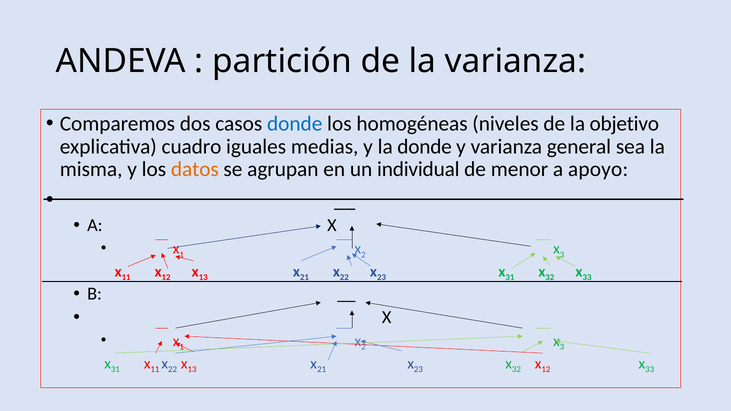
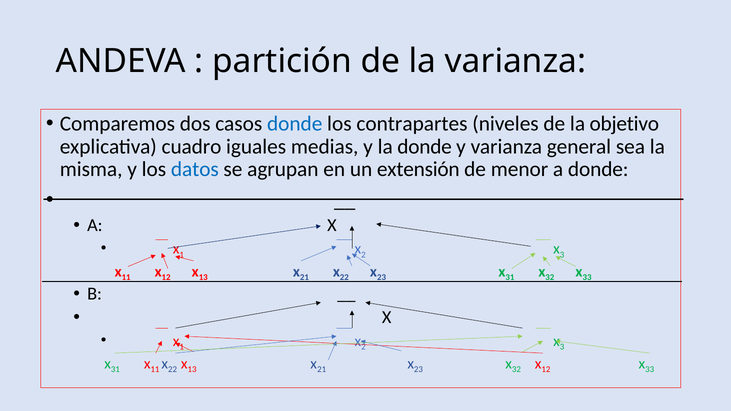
homogéneas: homogéneas -> contrapartes (412, 124)
datos colour: orange -> blue (195, 170)
individual: individual -> extensión (418, 170)
a apoyo: apoyo -> donde (598, 170)
